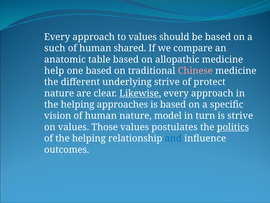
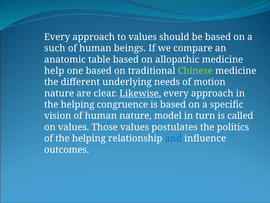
shared: shared -> beings (130, 48)
Chinese colour: pink -> light green (195, 71)
underlying strive: strive -> needs (167, 82)
protect: protect -> motion (210, 82)
approaches: approaches -> congruence (122, 104)
is strive: strive -> called (240, 116)
politics underline: present -> none (233, 127)
